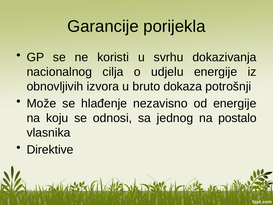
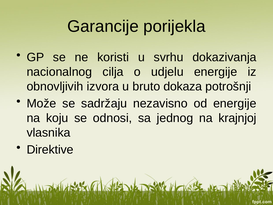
hlađenje: hlađenje -> sadržaju (104, 103)
postalo: postalo -> krajnjoj (237, 118)
